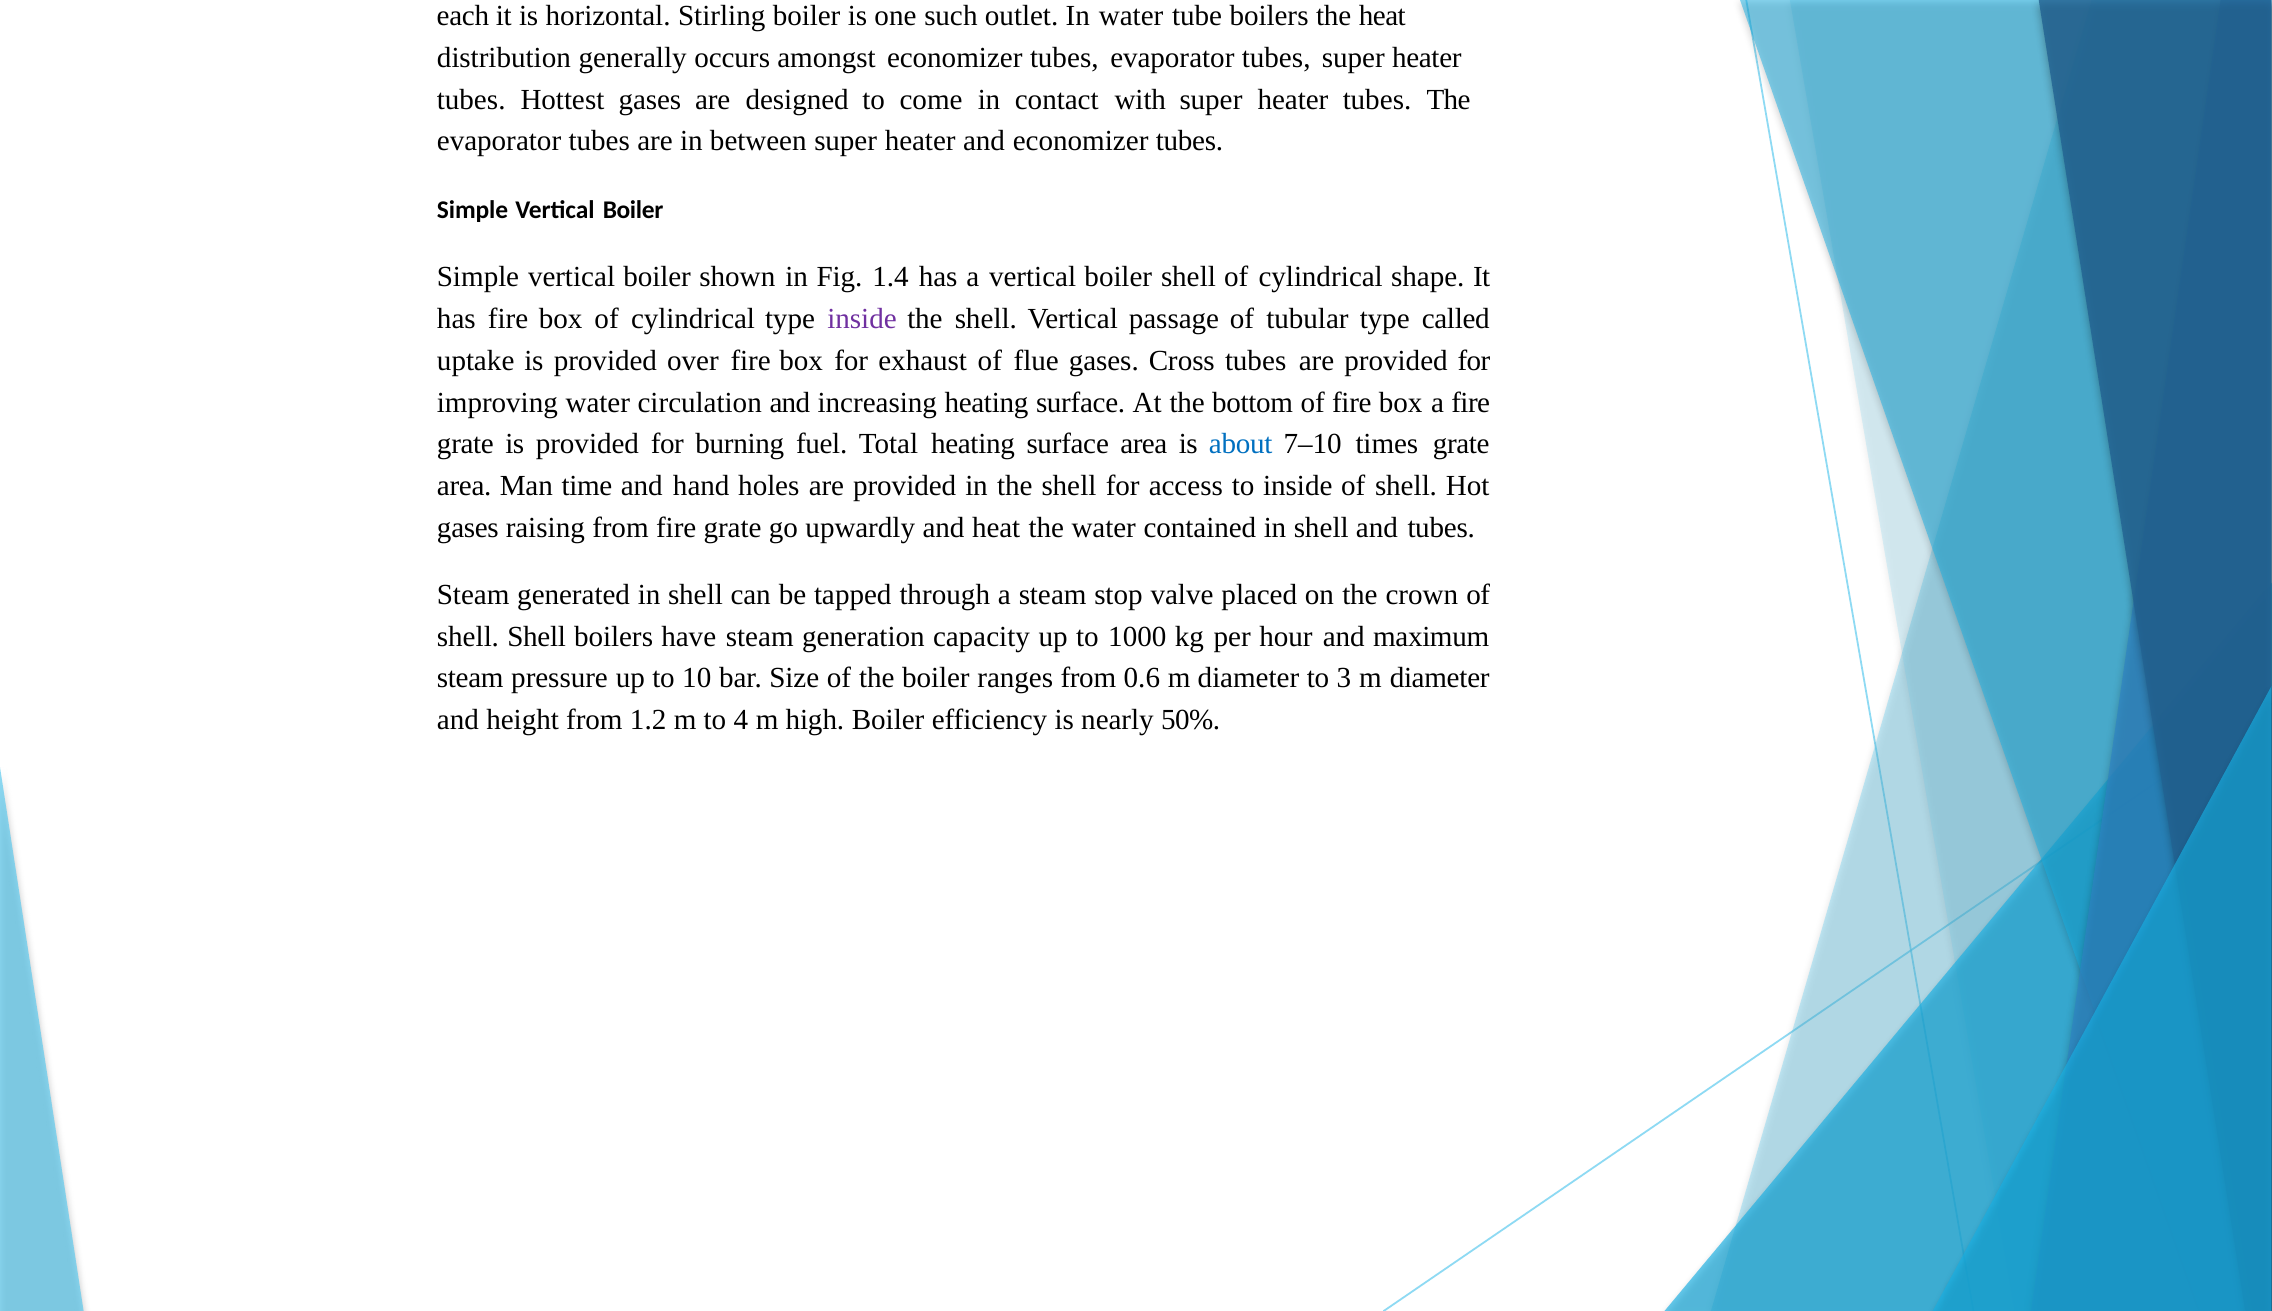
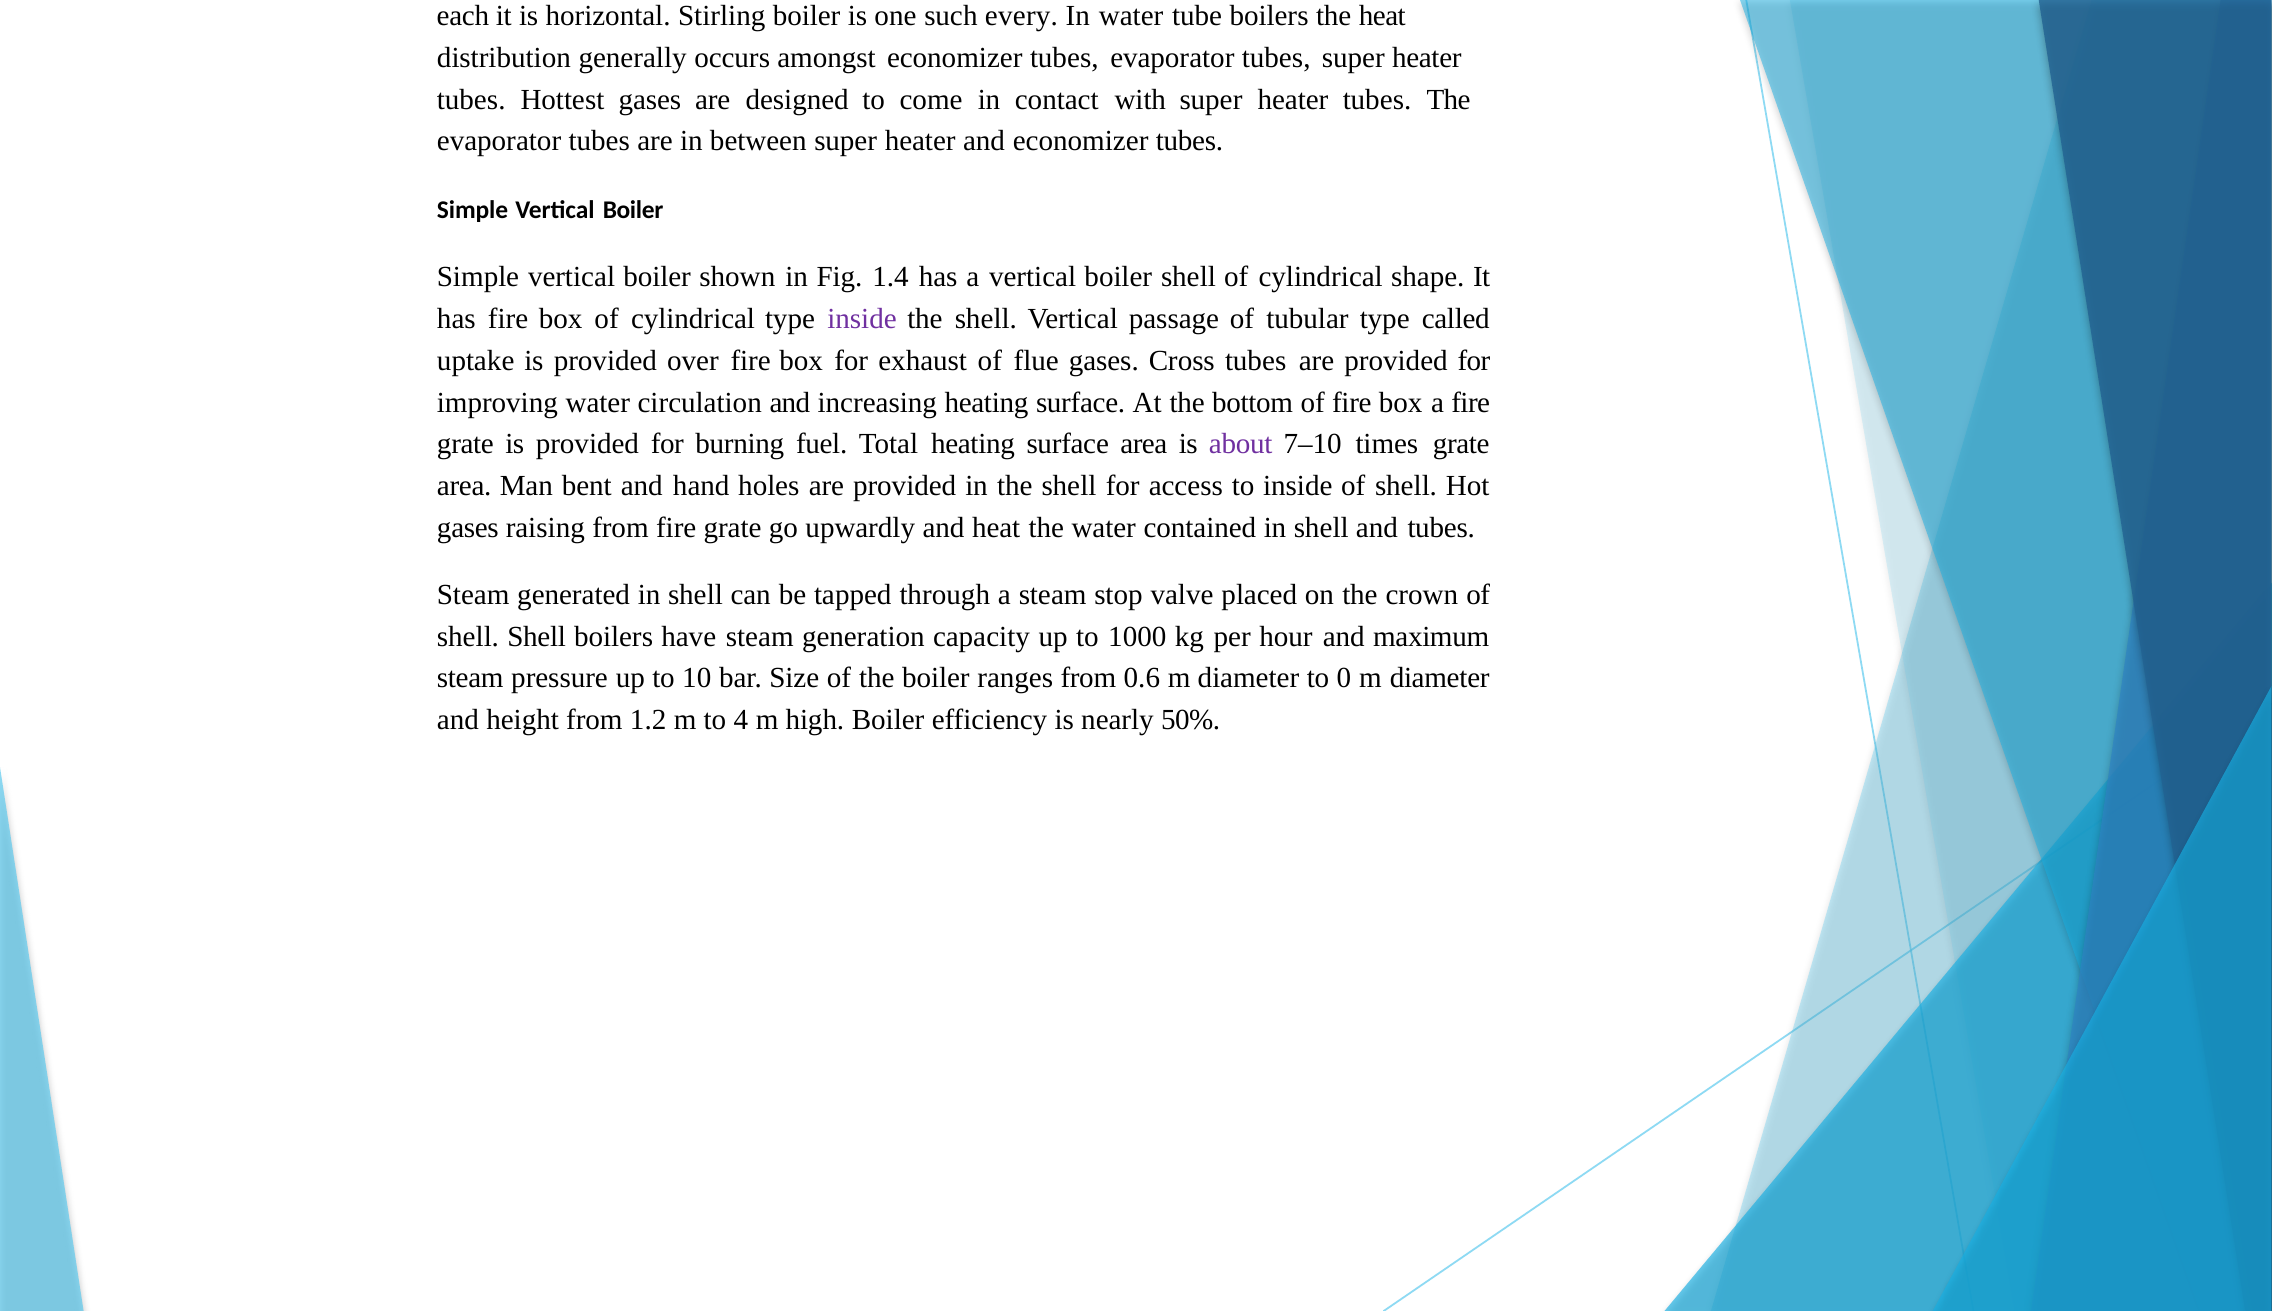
outlet: outlet -> every (1021, 16)
about colour: blue -> purple (1241, 444)
Man time: time -> bent (587, 486)
3: 3 -> 0 (1344, 678)
